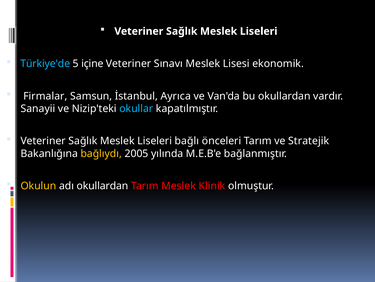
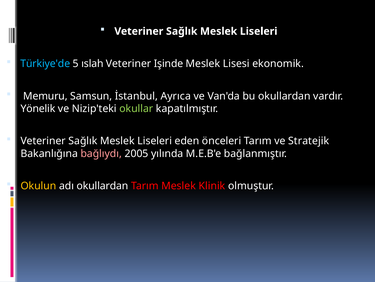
içine: içine -> ıslah (92, 64)
Sınavı: Sınavı -> Işinde (169, 64)
Firmalar: Firmalar -> Memuru (45, 96)
Sanayii: Sanayii -> Yönelik (38, 108)
okullar colour: light blue -> light green (136, 108)
bağlı: bağlı -> eden (187, 141)
bağlıydı colour: yellow -> pink (101, 153)
